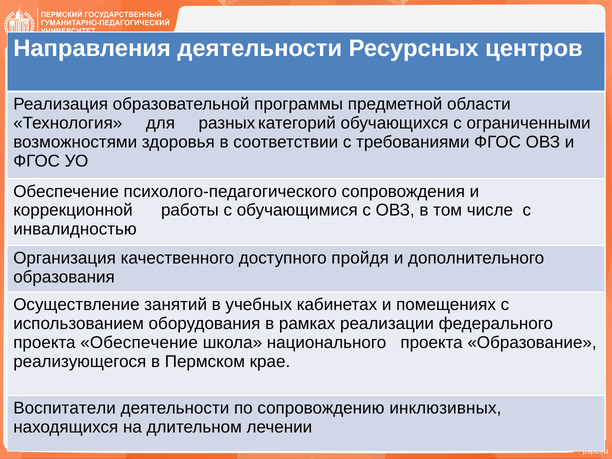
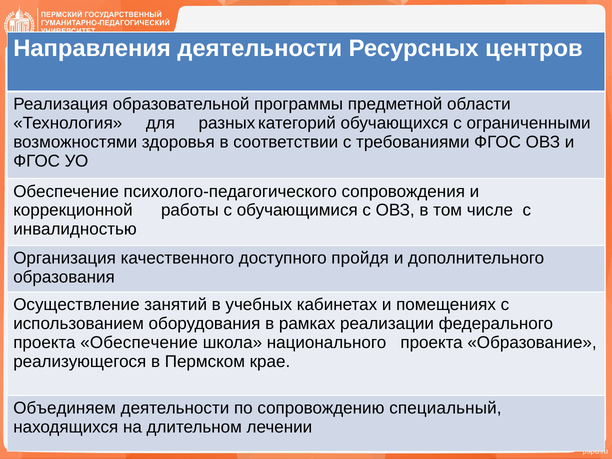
Воспитатели: Воспитатели -> Объединяем (65, 408)
инклюзивных: инклюзивных -> специальный (445, 408)
